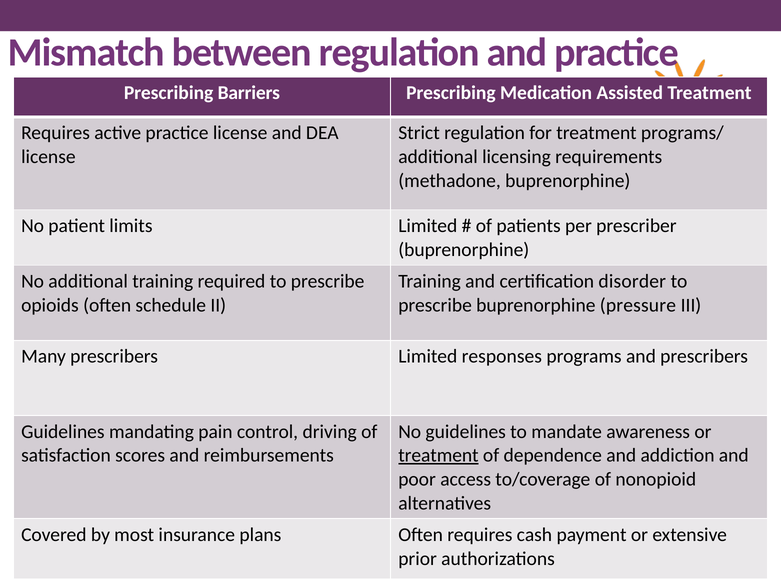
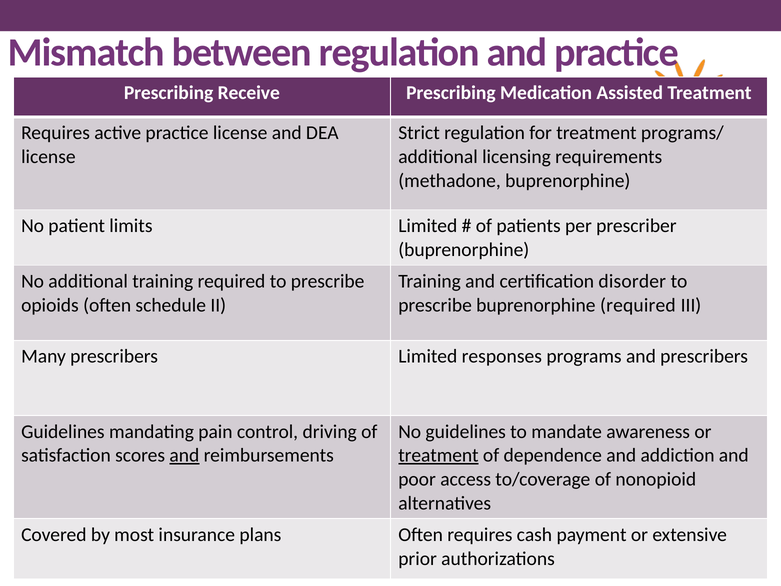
Barriers: Barriers -> Receive (249, 93)
buprenorphine pressure: pressure -> required (638, 305)
and underline: none -> present (184, 455)
